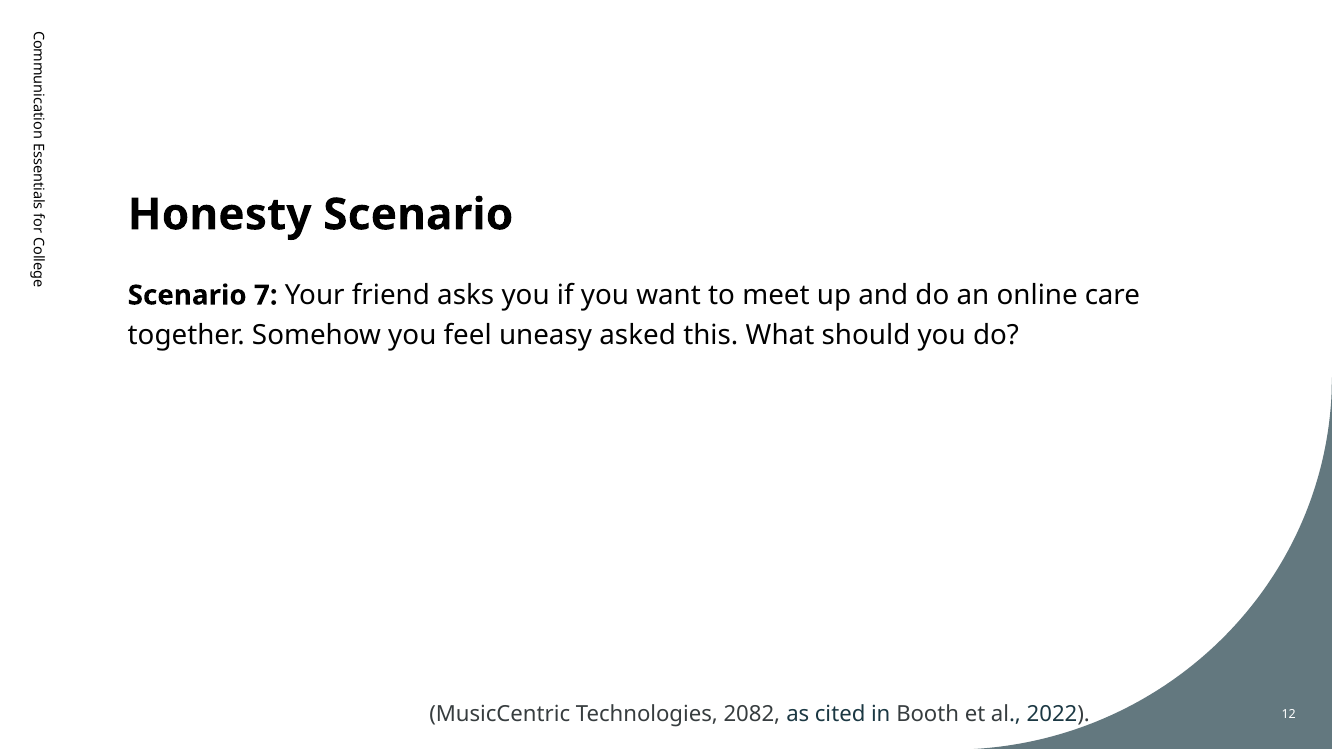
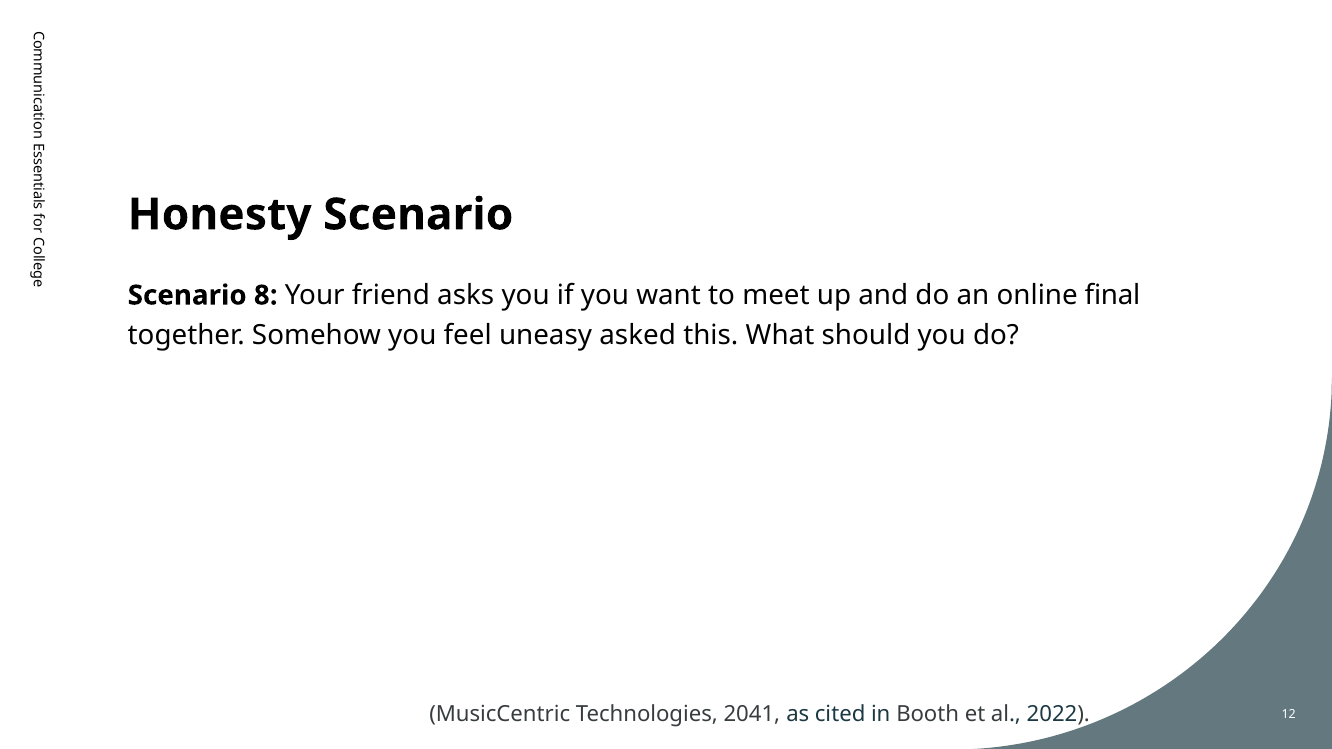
7: 7 -> 8 (266, 295)
care: care -> final (1113, 295)
2082: 2082 -> 2041 (752, 714)
